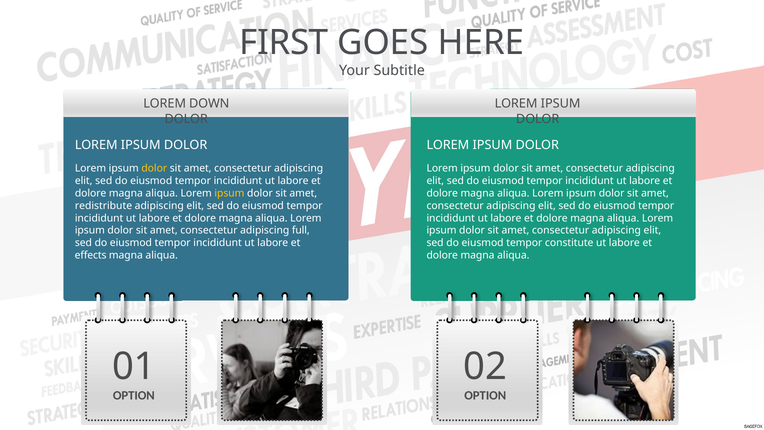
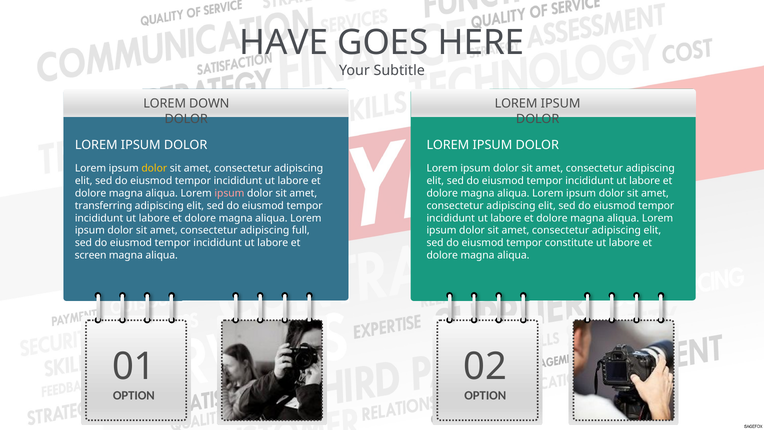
FIRST: FIRST -> HAVE (284, 42)
ipsum colour: yellow -> pink (229, 193)
redistribute: redistribute -> transferring (104, 206)
effects: effects -> screen (91, 255)
